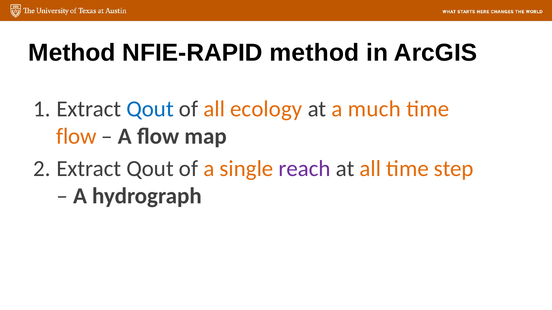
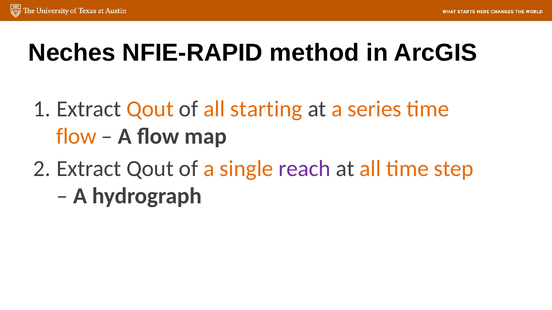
Method: Method -> Neches (72, 53)
Qout colour: blue -> orange (150, 109)
ecology: ecology -> starting (266, 109)
much: much -> series (374, 109)
